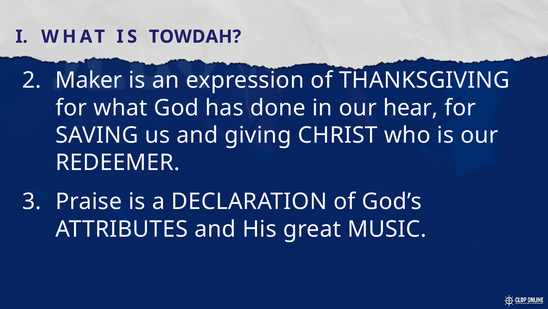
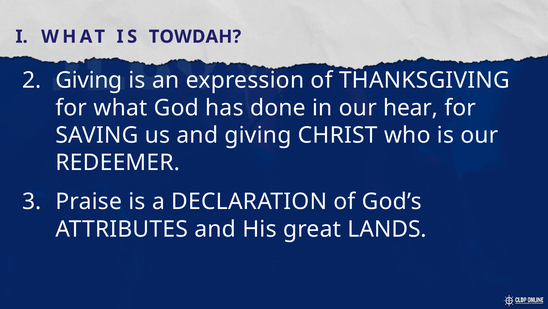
Maker: Maker -> Giving (89, 80)
MUSIC: MUSIC -> LANDS (387, 229)
